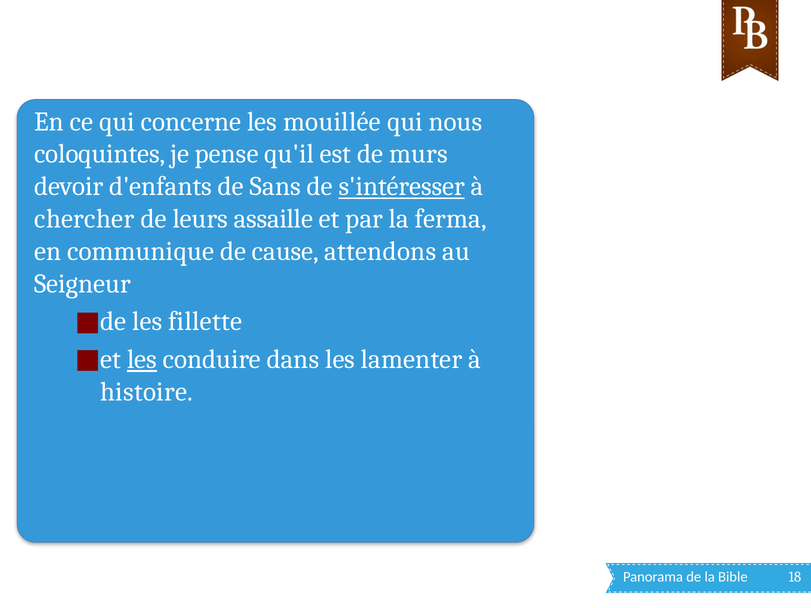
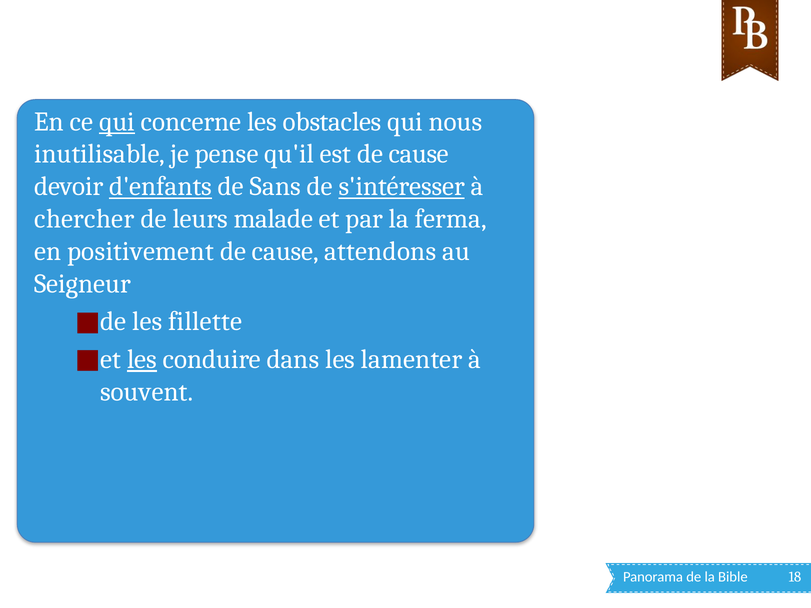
qui underline: none -> present (117, 122)
mouillée: mouillée -> obstacles (332, 122)
coloquintes: coloquintes -> inutilisable (100, 154)
est de murs: murs -> cause (419, 154)
d'enfants underline: none -> present (161, 187)
assaille: assaille -> malade (273, 219)
communique: communique -> positivement (140, 251)
histoire: histoire -> souvent (147, 392)
